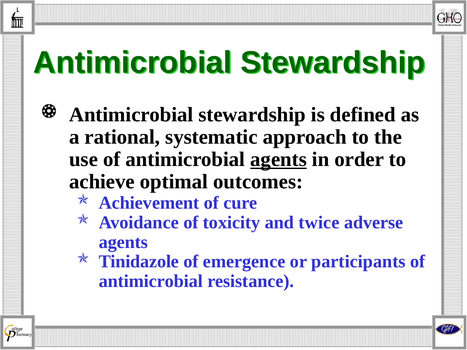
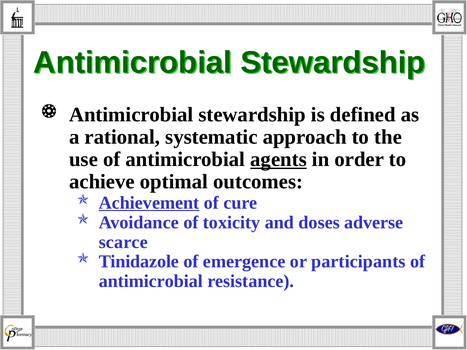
Achievement underline: none -> present (149, 203)
twice: twice -> doses (319, 223)
agents: agents -> scarce (123, 242)
